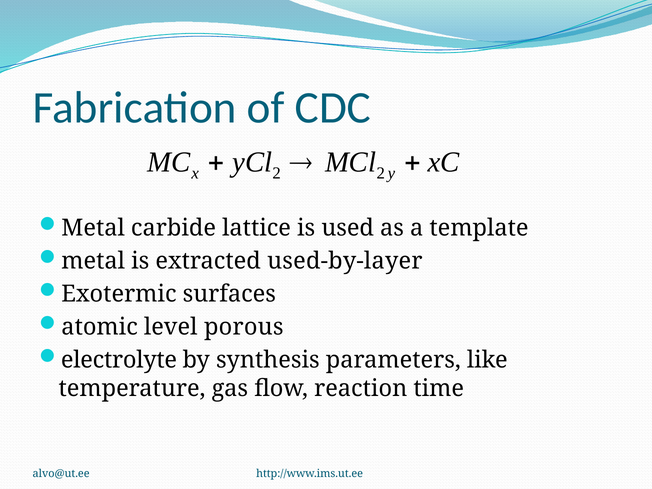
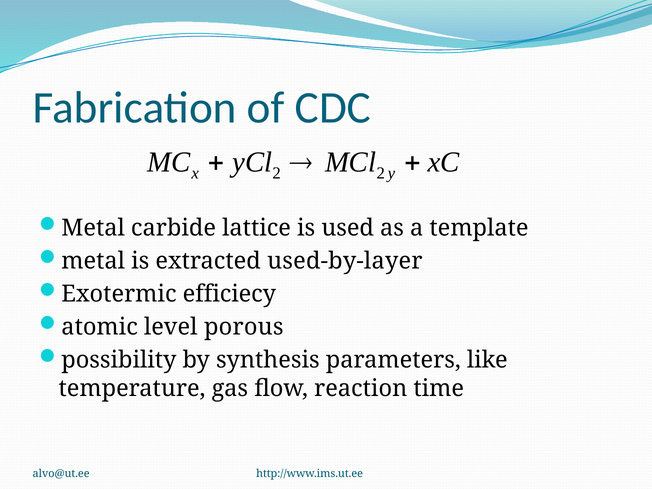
surfaces: surfaces -> efficiecy (229, 294)
electrolyte: electrolyte -> possibility (119, 360)
